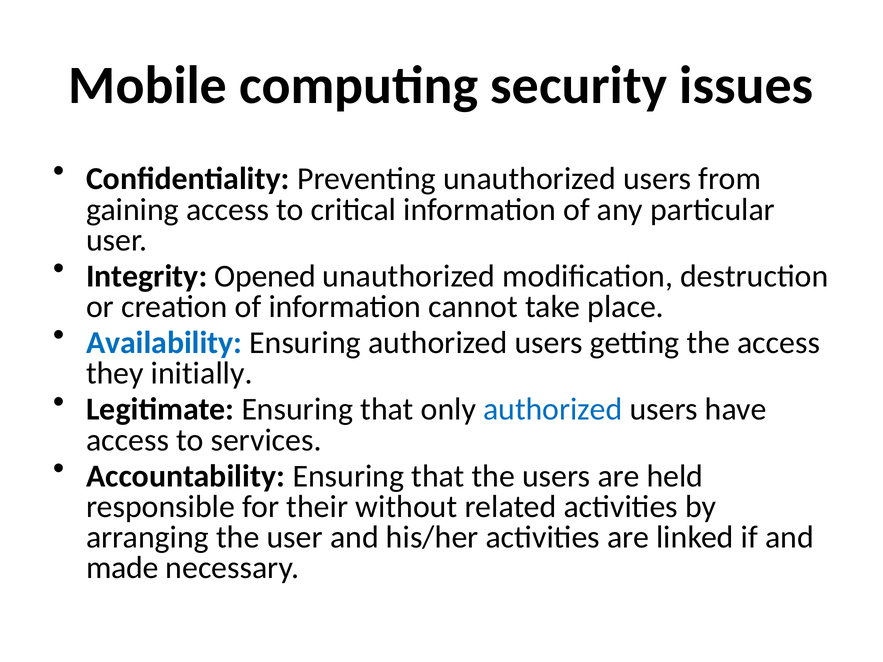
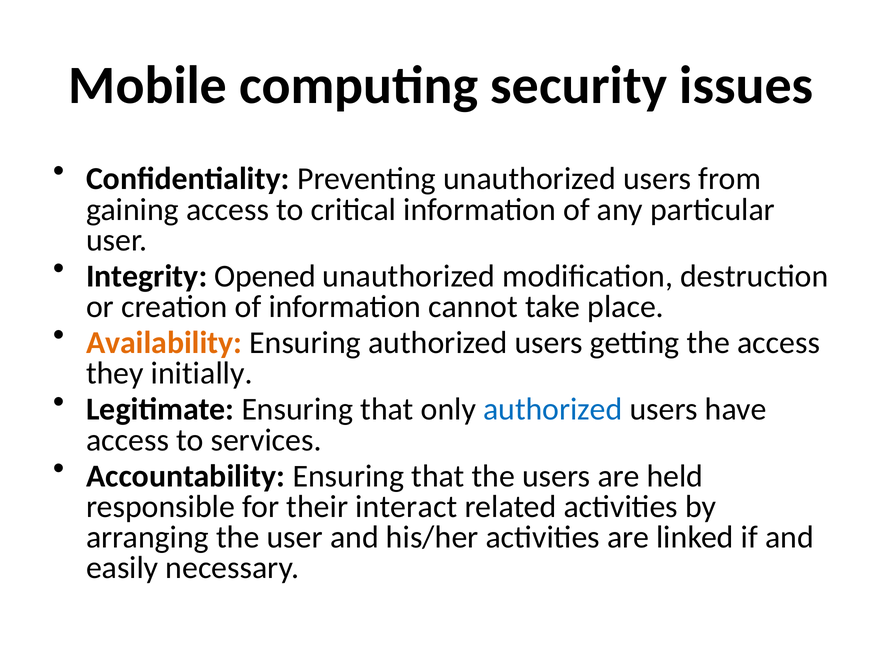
Availability colour: blue -> orange (164, 343)
without: without -> interact (406, 507)
made: made -> easily (122, 568)
